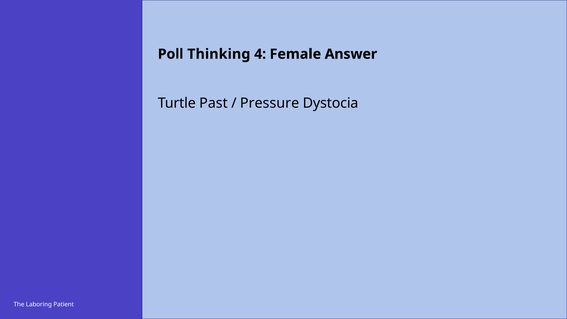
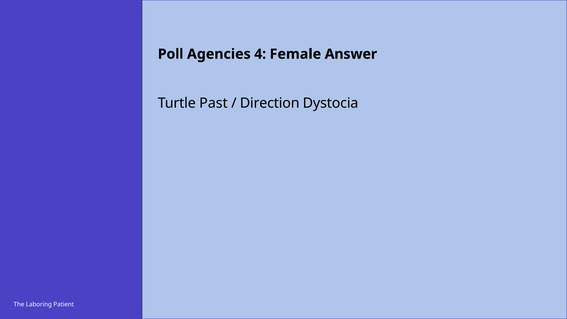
Thinking: Thinking -> Agencies (219, 54)
Pressure: Pressure -> Direction (270, 103)
